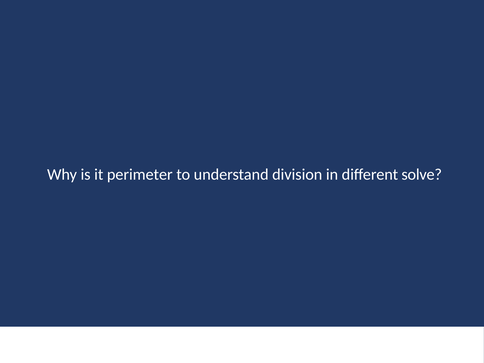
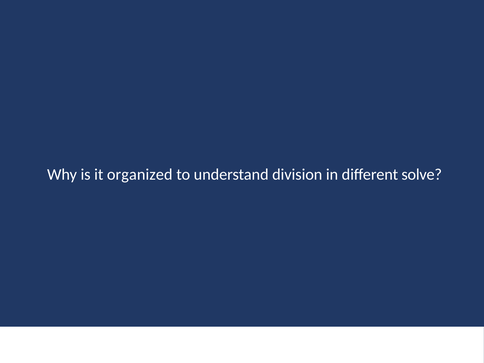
perimeter: perimeter -> organized (140, 175)
